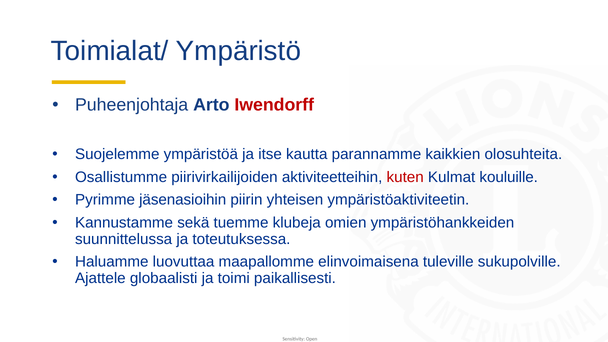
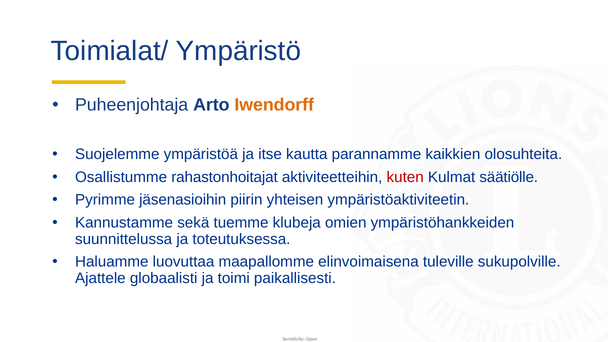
Iwendorff colour: red -> orange (274, 105)
piirivirkailijoiden: piirivirkailijoiden -> rahastonhoitajat (225, 177)
kouluille: kouluille -> säätiölle (509, 177)
